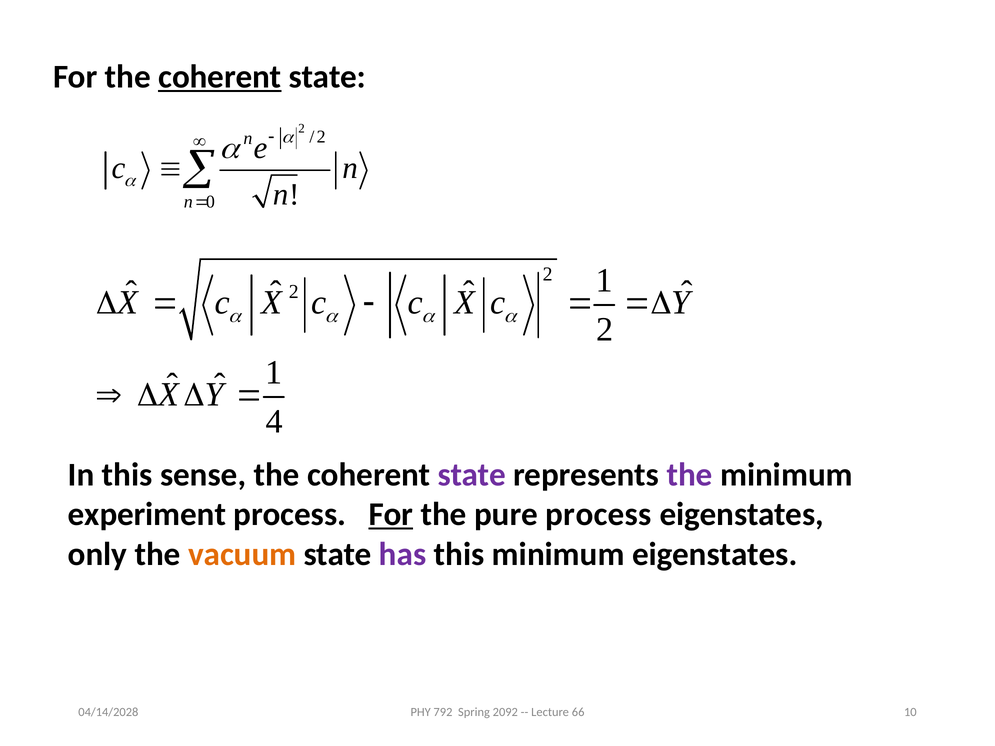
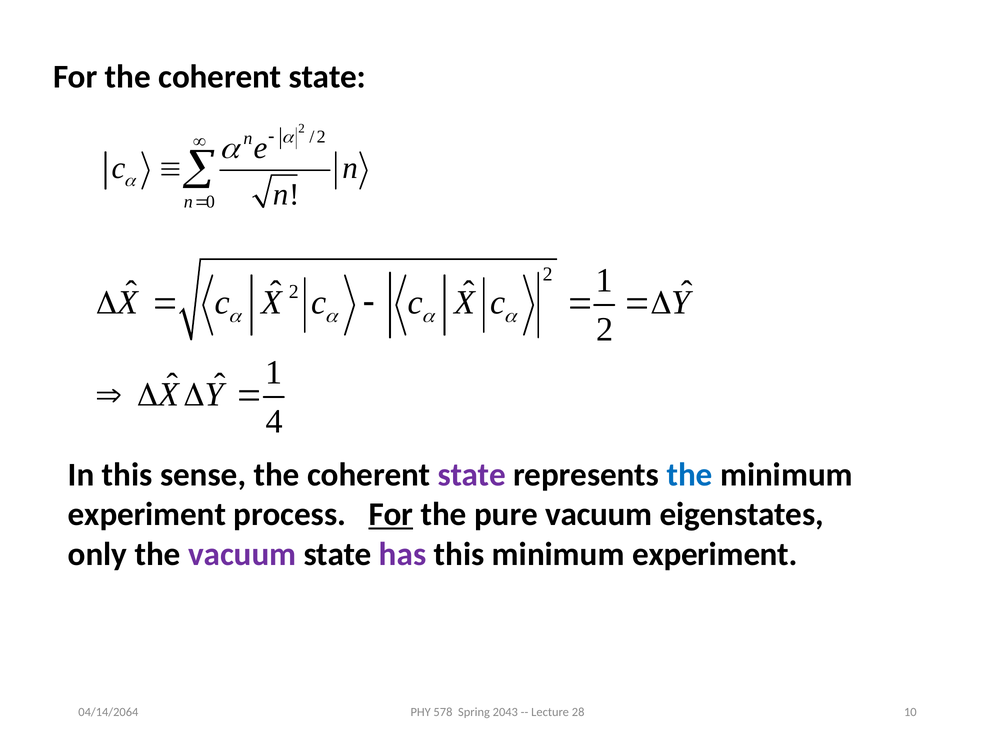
coherent underline: present -> none (220, 77)
the colour: purple -> blue (690, 475)
pure process: process -> vacuum (599, 515)
vacuum colour: orange -> purple (242, 554)
this minimum eigenstates: eigenstates -> experiment (715, 554)
792: 792 -> 578 (443, 712)
2092: 2092 -> 2043 (505, 712)
66: 66 -> 28 (578, 712)
04/14/2028: 04/14/2028 -> 04/14/2064 (108, 712)
